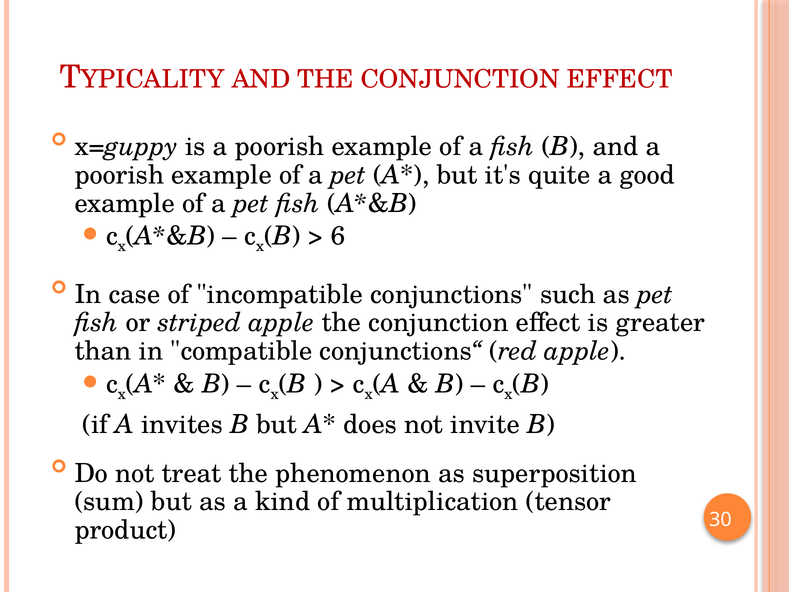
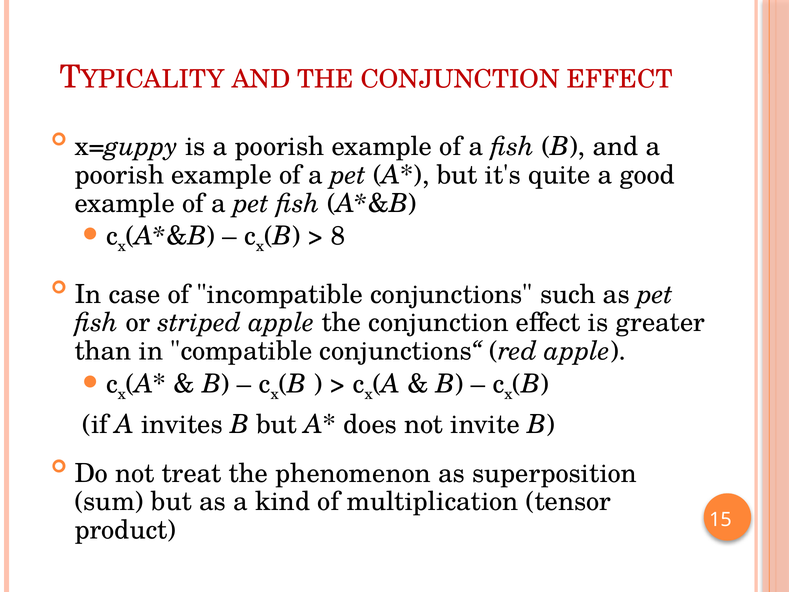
6: 6 -> 8 (338, 236)
30: 30 -> 15 (720, 520)
